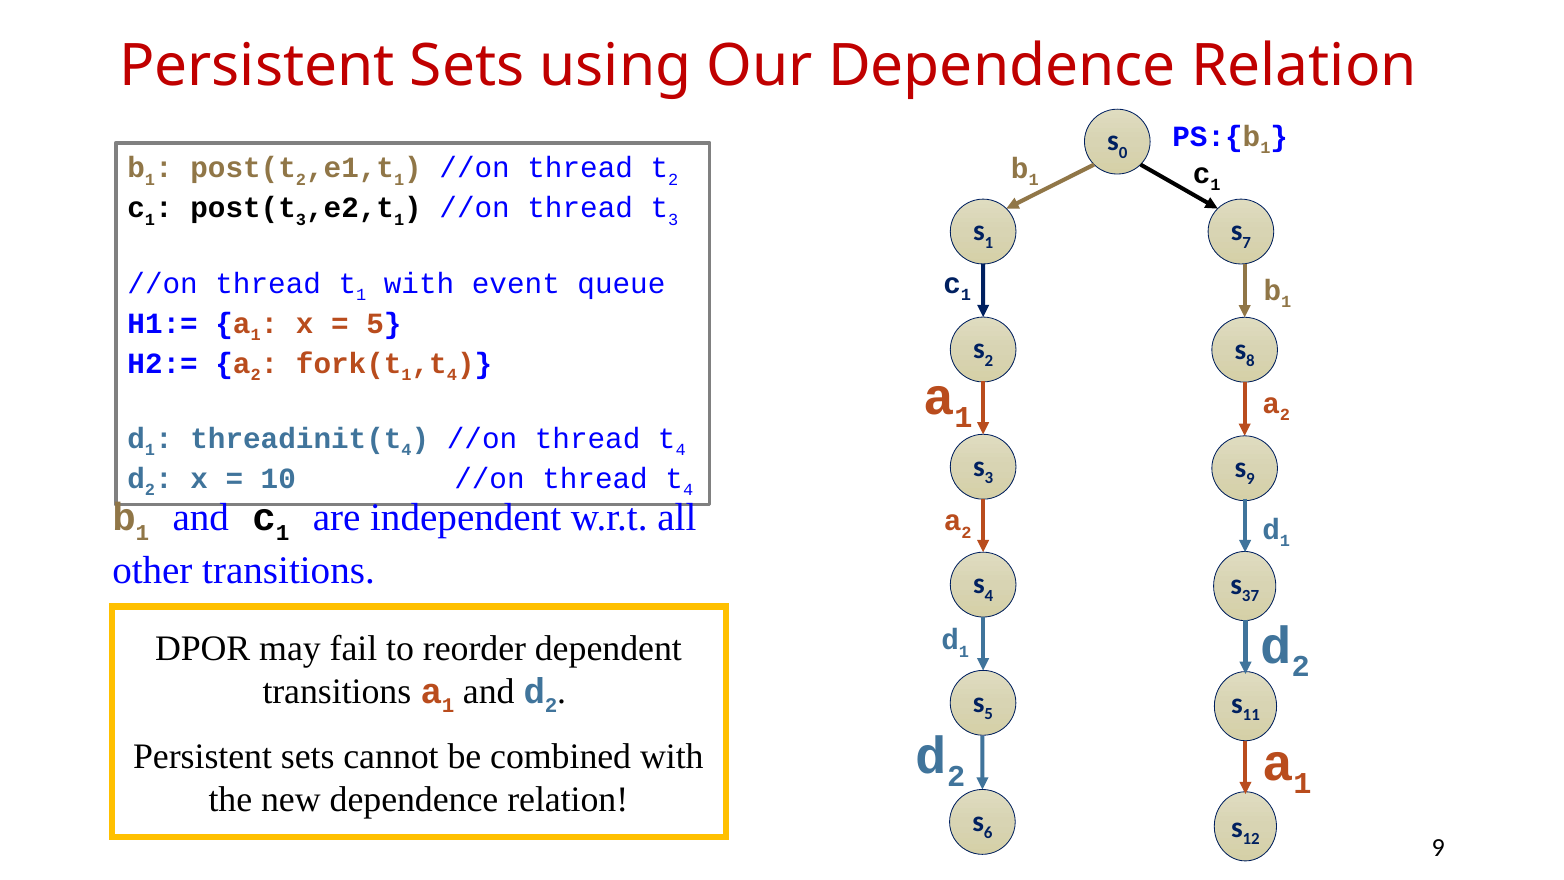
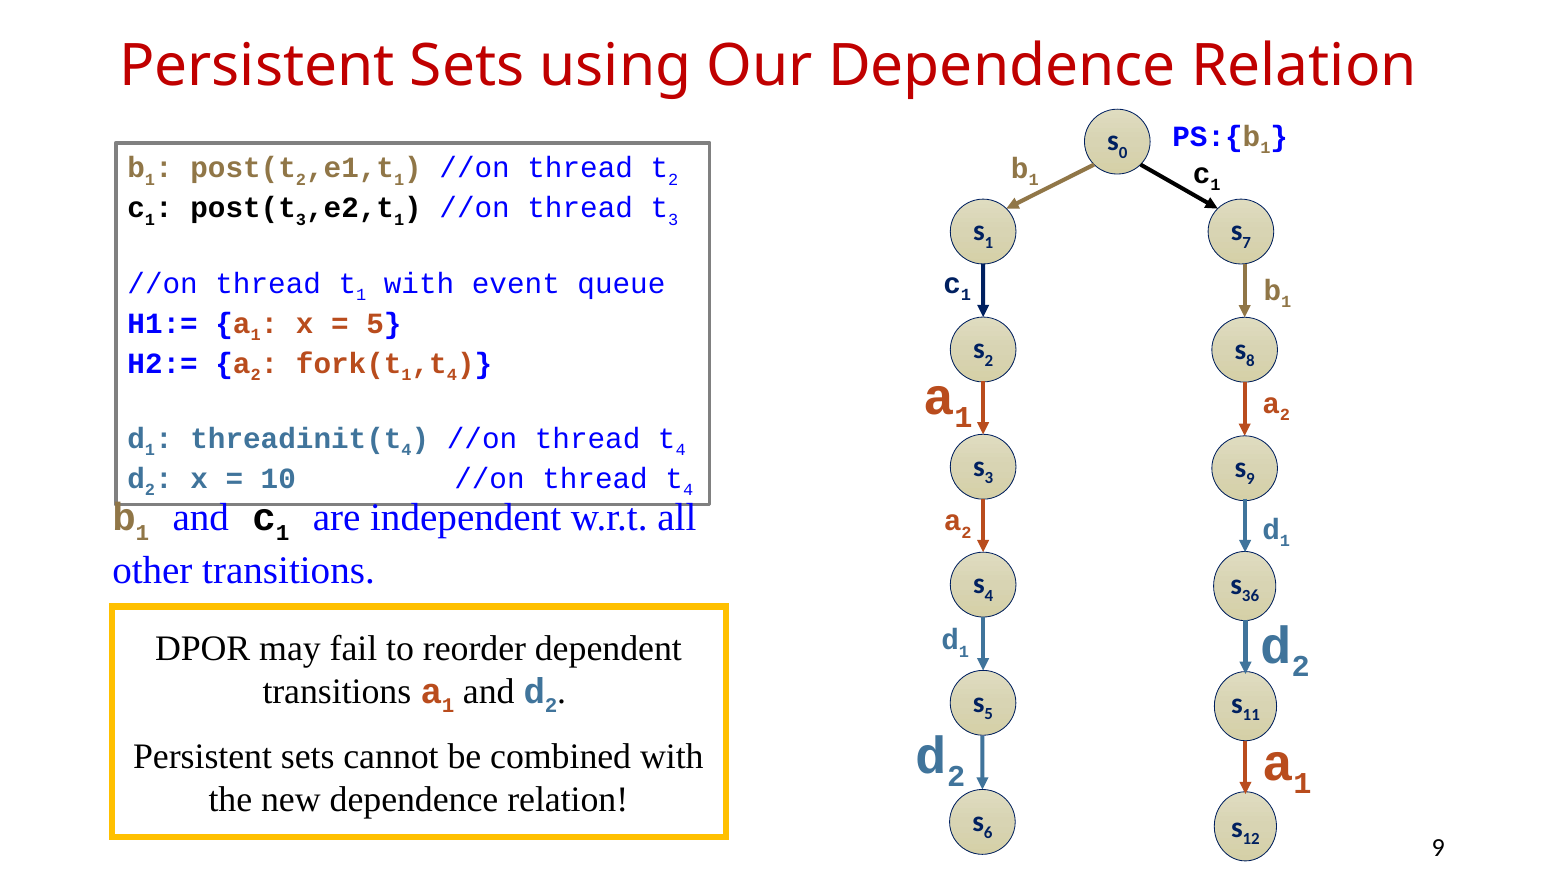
37: 37 -> 36 (1251, 596)
